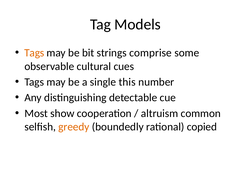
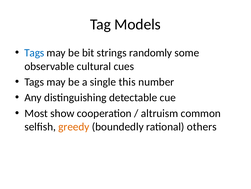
Tags colour: orange -> blue (34, 53)
comprise: comprise -> randomly (151, 53)
copied: copied -> others (202, 126)
